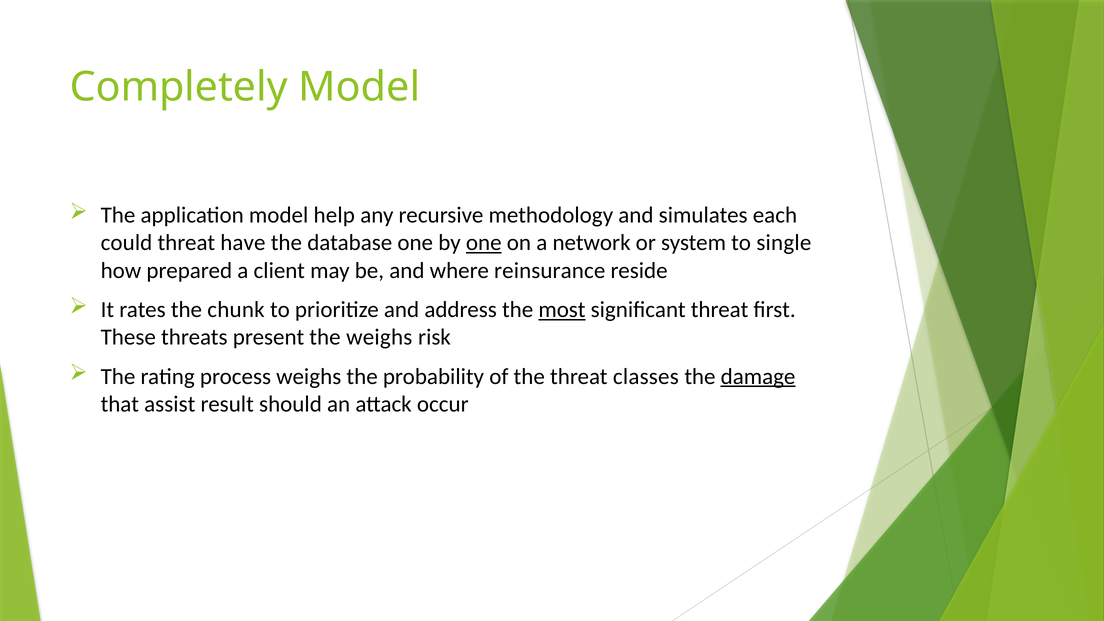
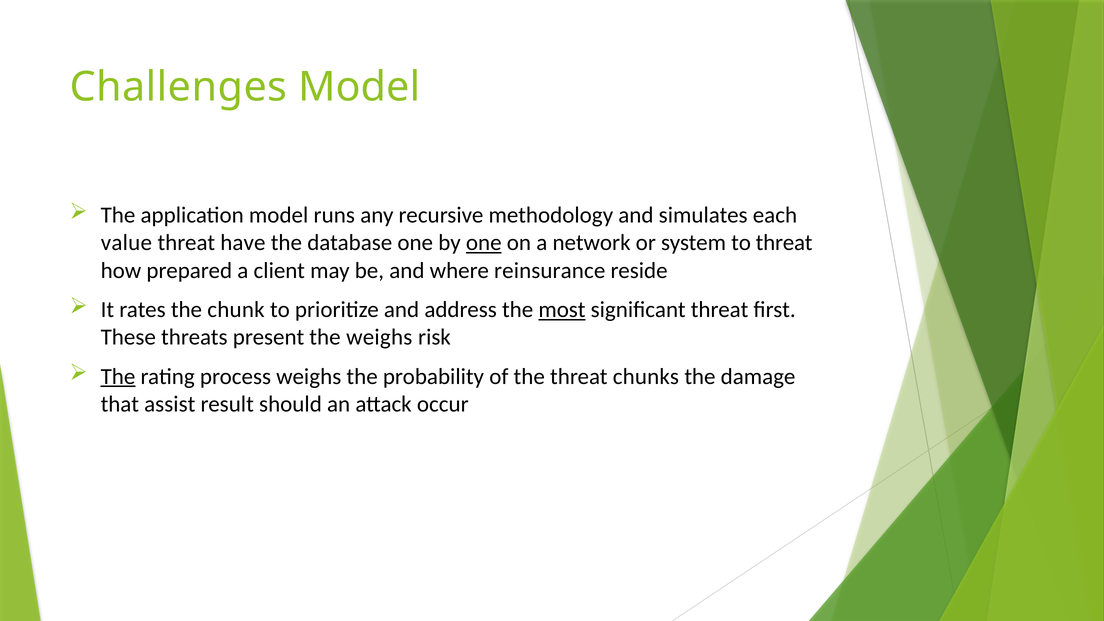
Completely: Completely -> Challenges (178, 87)
help: help -> runs (334, 215)
could: could -> value (126, 243)
to single: single -> threat (784, 243)
The underline: none -> present (118, 376)
classes: classes -> chunks (646, 376)
damage underline: present -> none (758, 376)
